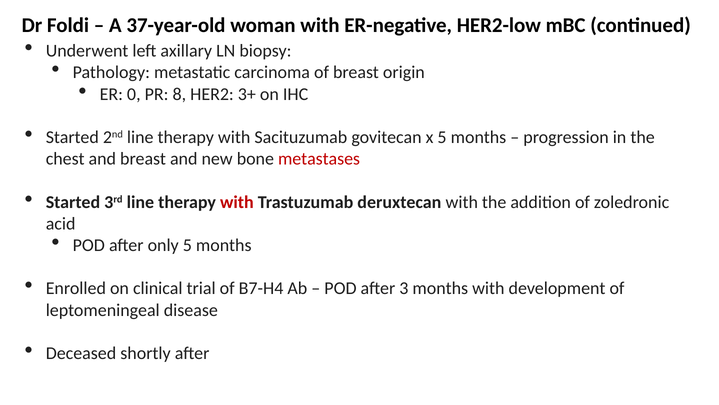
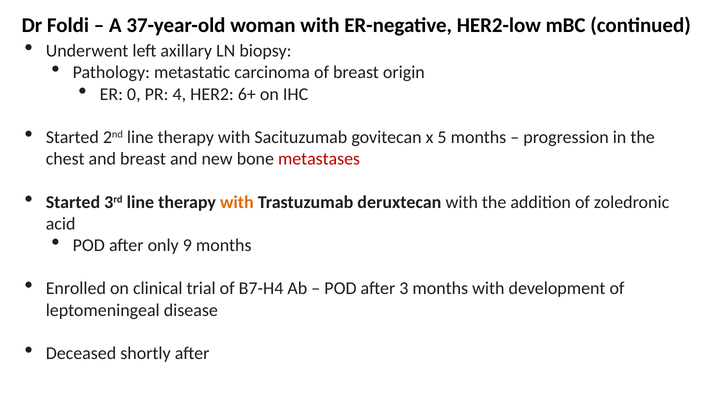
8: 8 -> 4 (179, 94)
3+: 3+ -> 6+ (247, 94)
with colour: red -> orange (237, 202)
only 5: 5 -> 9 (187, 245)
